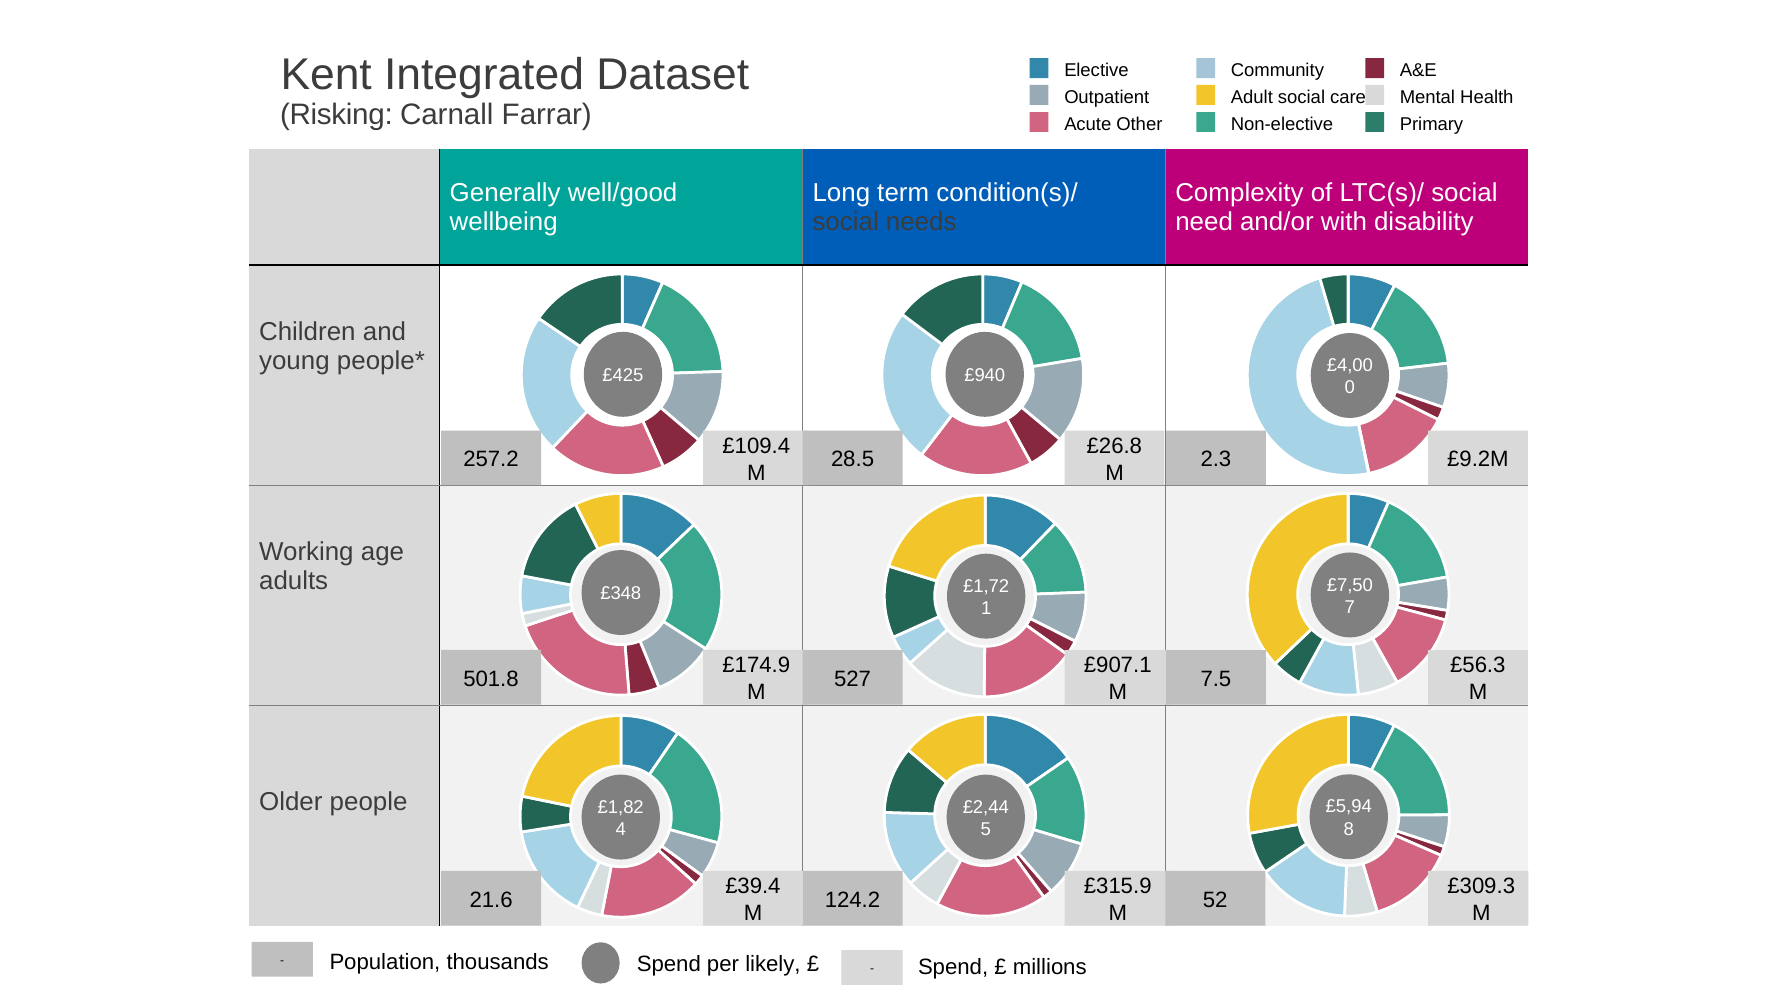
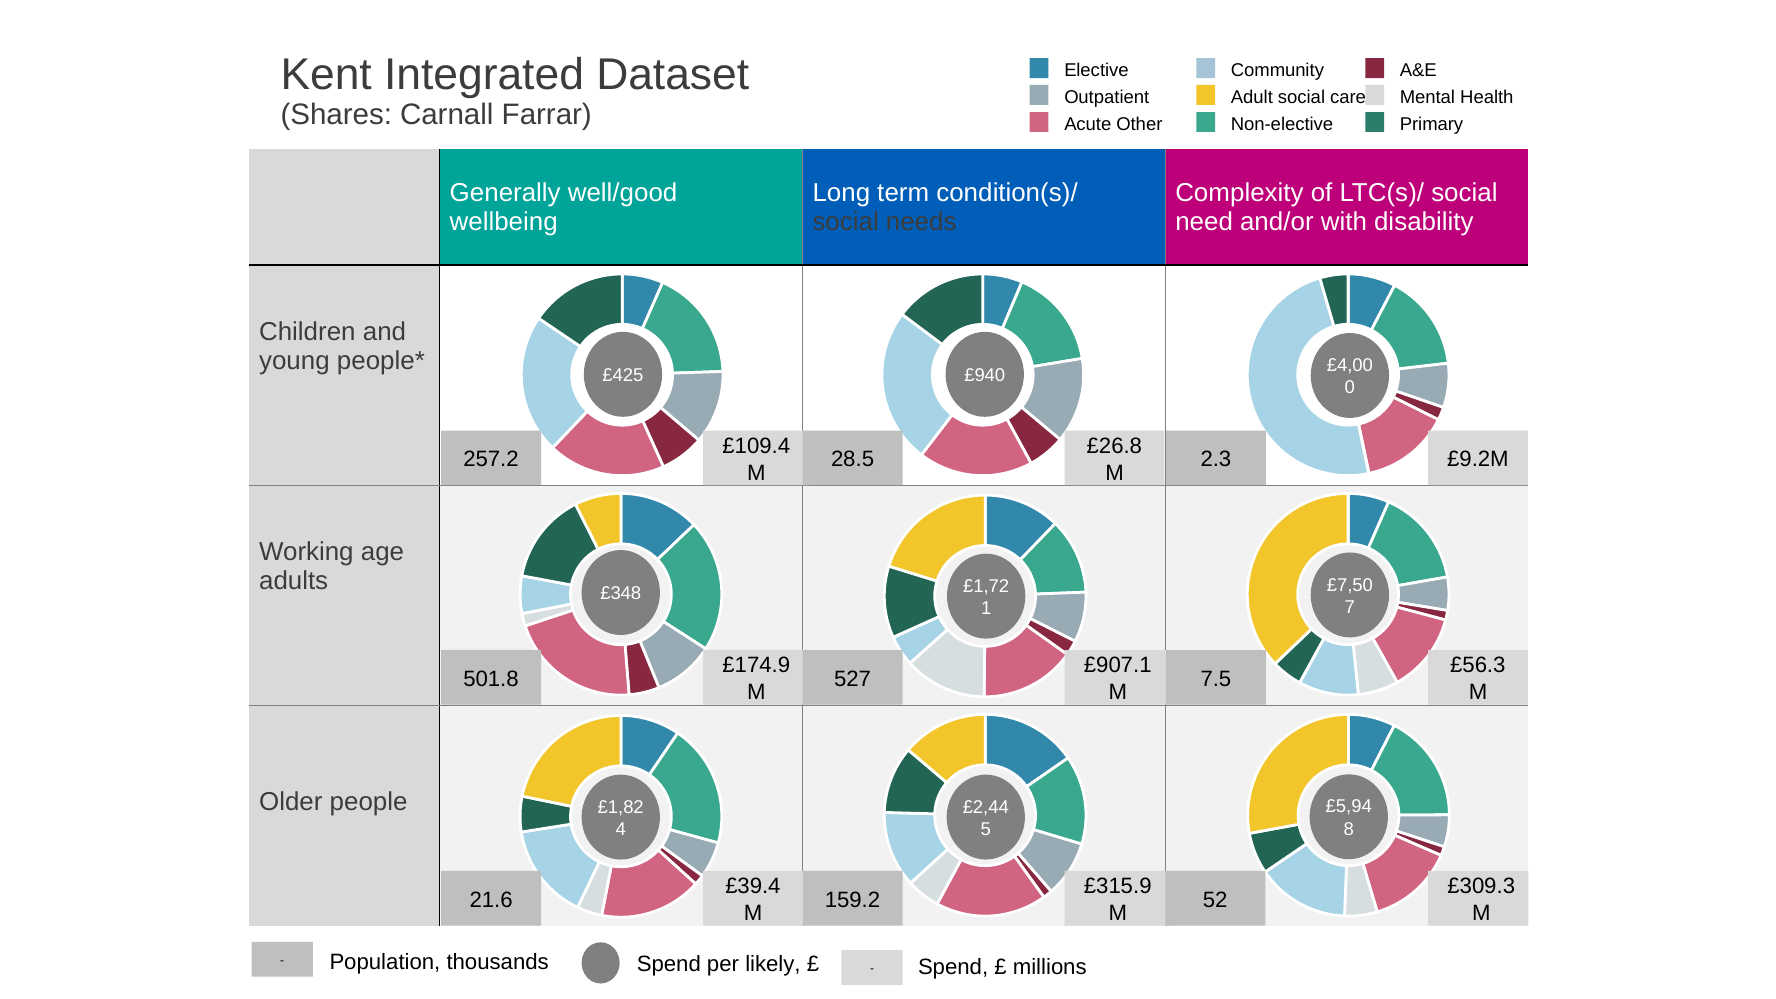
Risking: Risking -> Shares (336, 115)
124.2: 124.2 -> 159.2 (852, 900)
